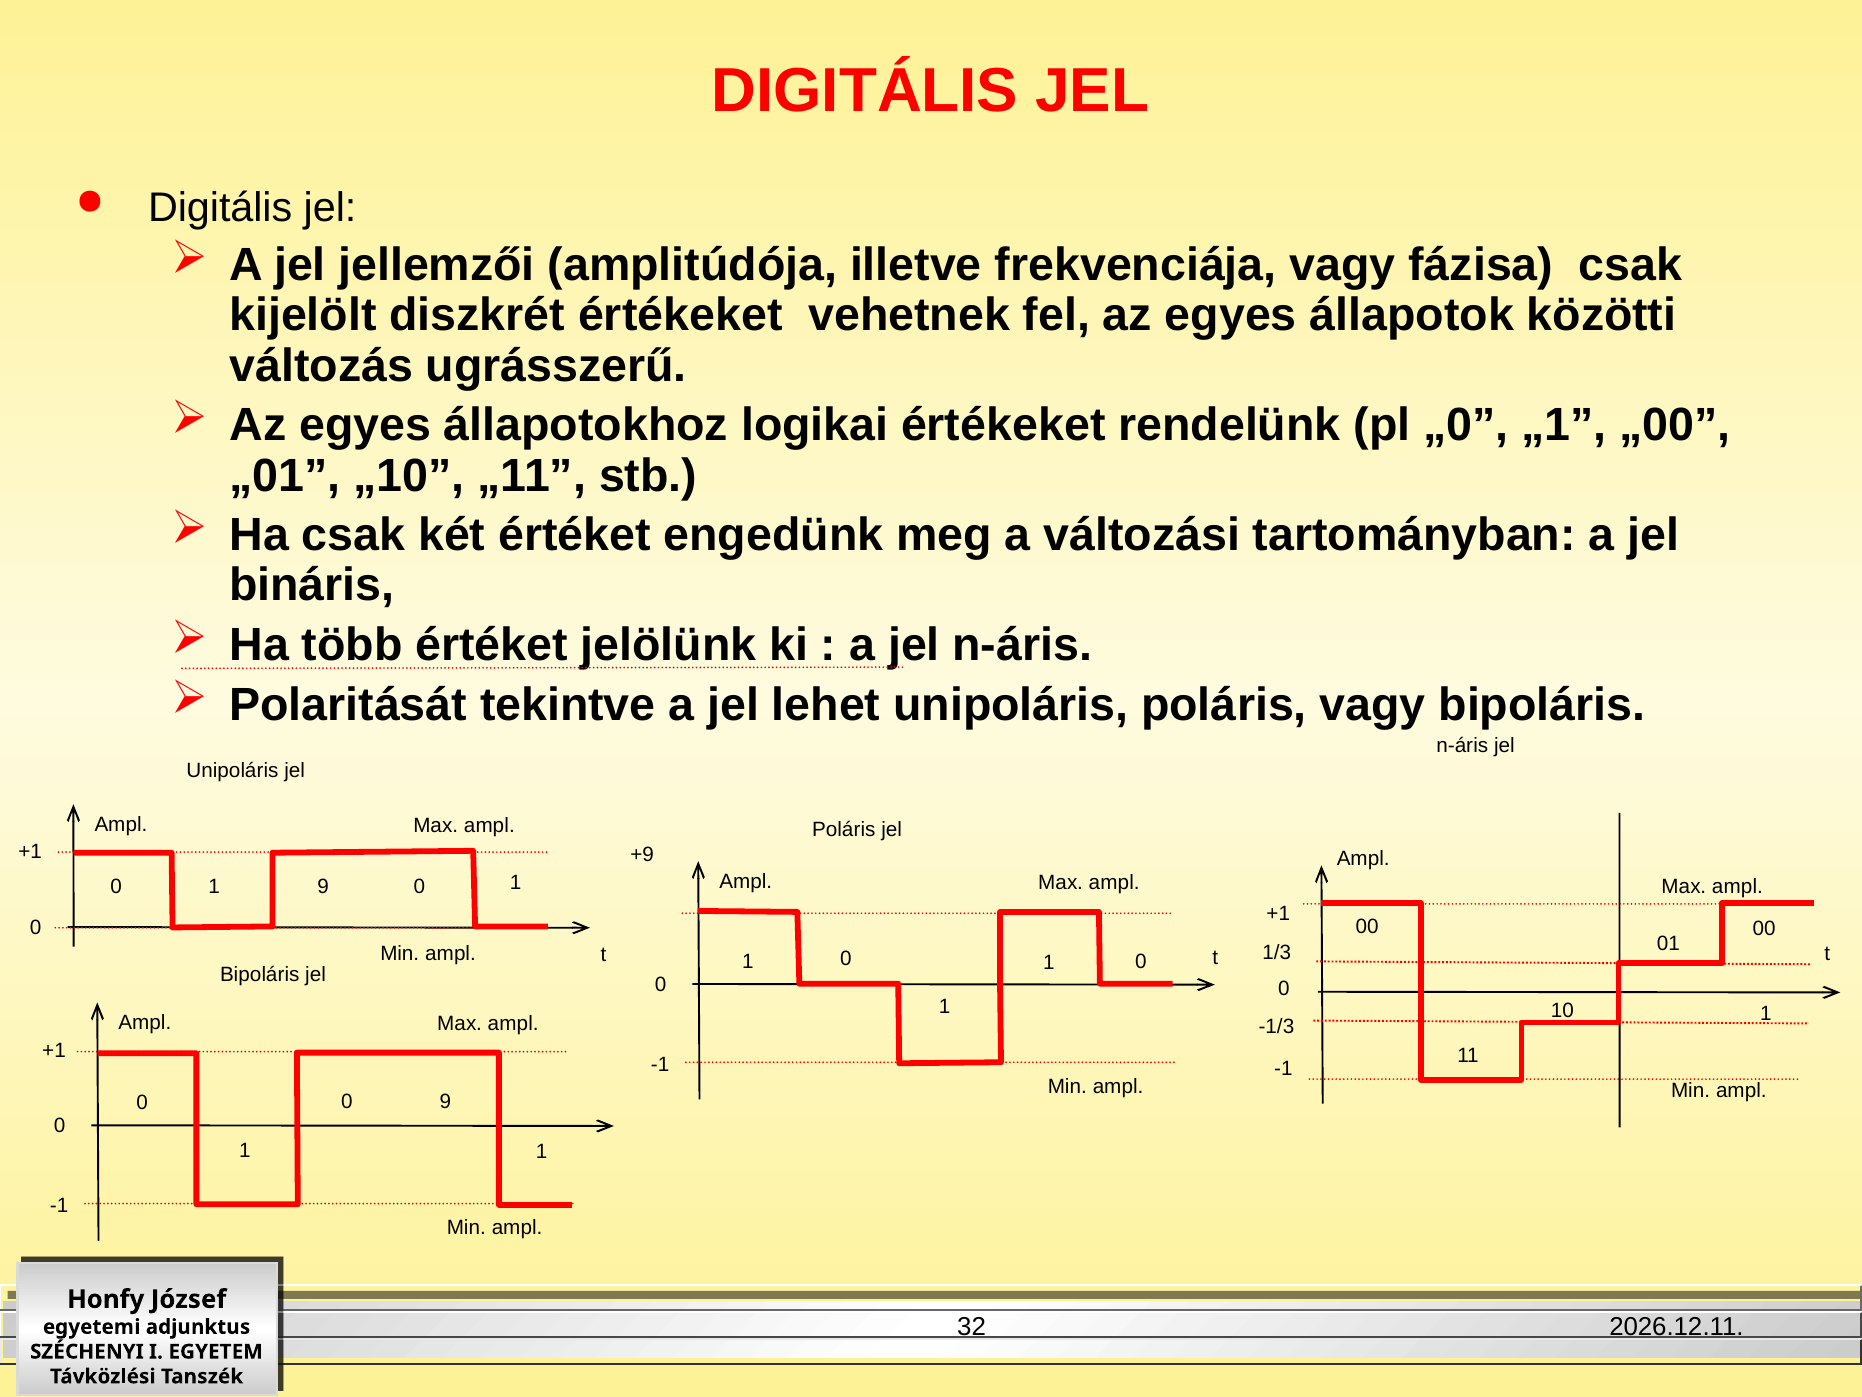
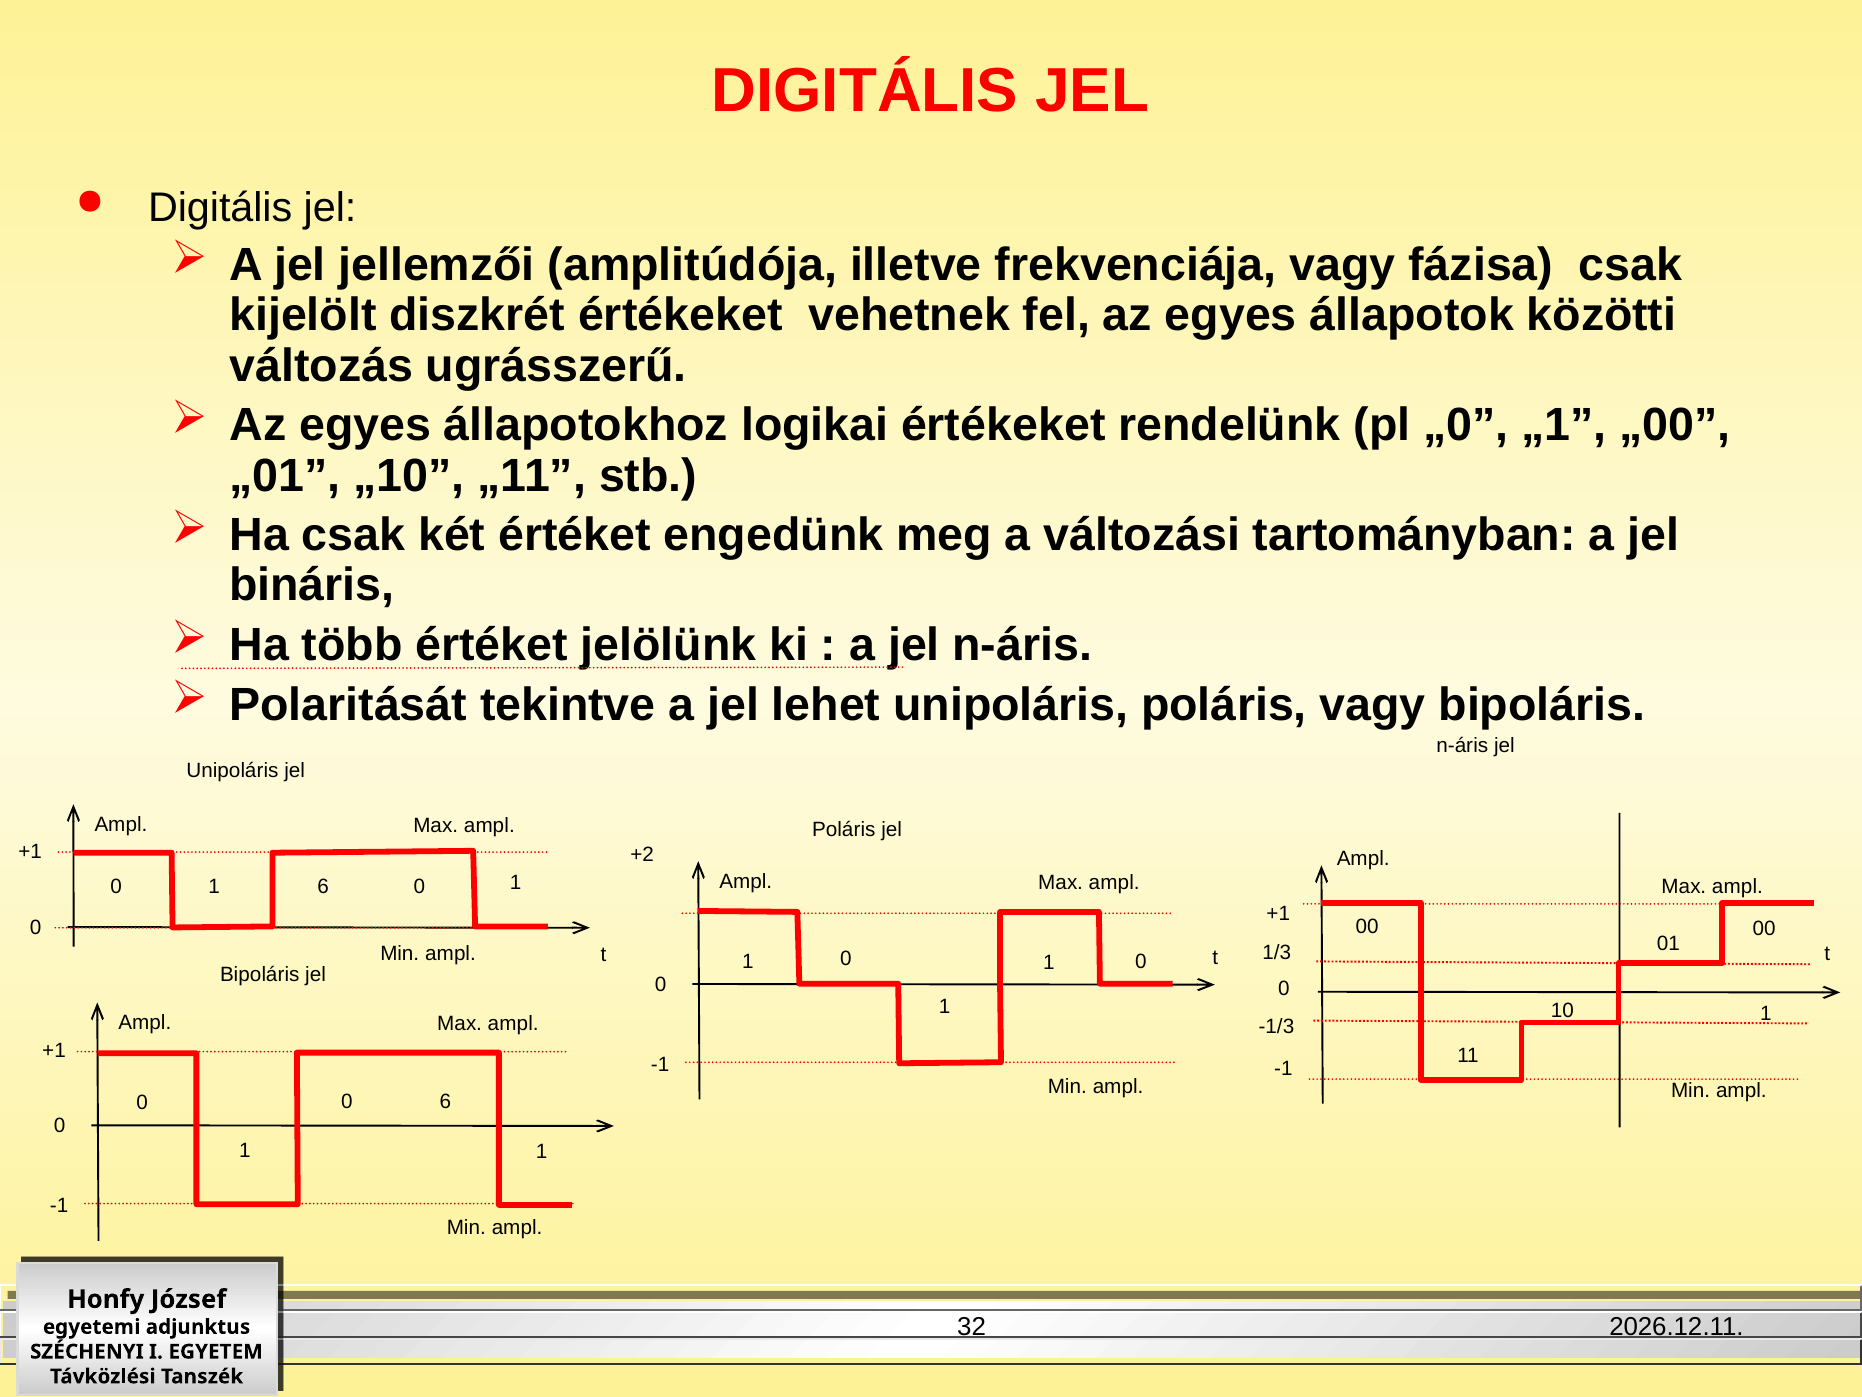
+9: +9 -> +2 (642, 854)
9: 9 -> 6 (323, 886)
0 0 9: 9 -> 6 (445, 1102)
